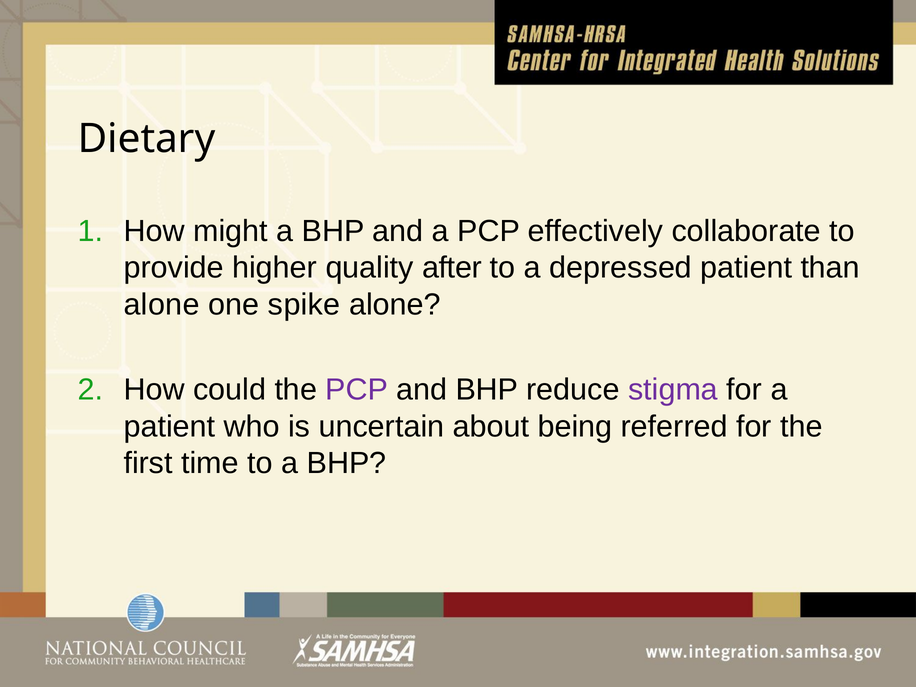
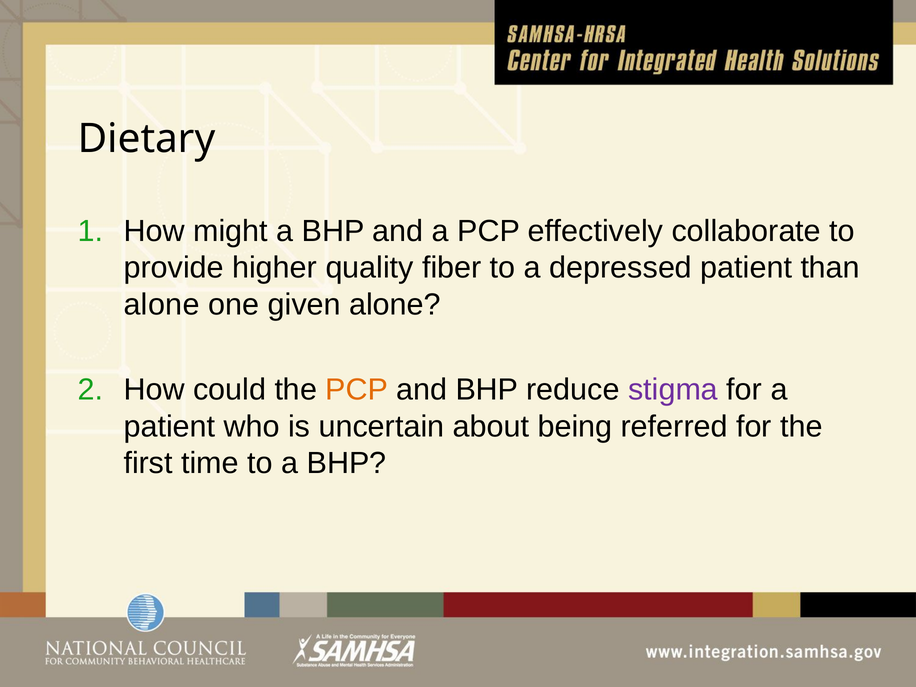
after: after -> fiber (452, 268)
spike: spike -> given (304, 304)
PCP colour: purple -> orange (357, 390)
